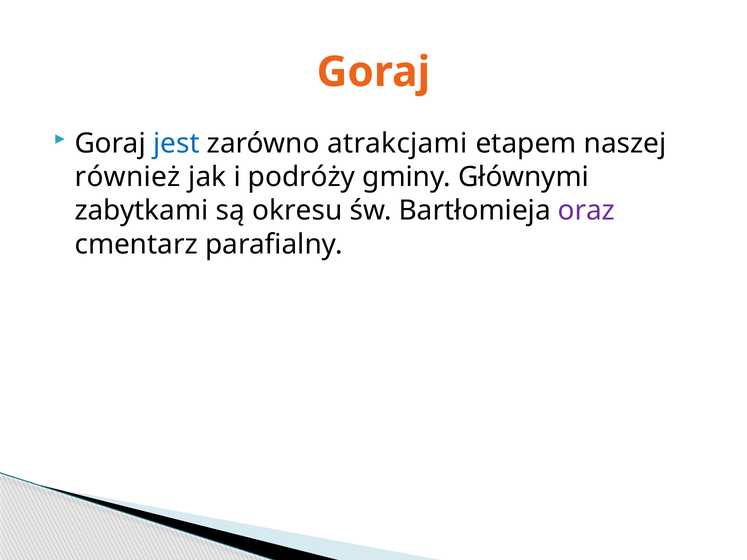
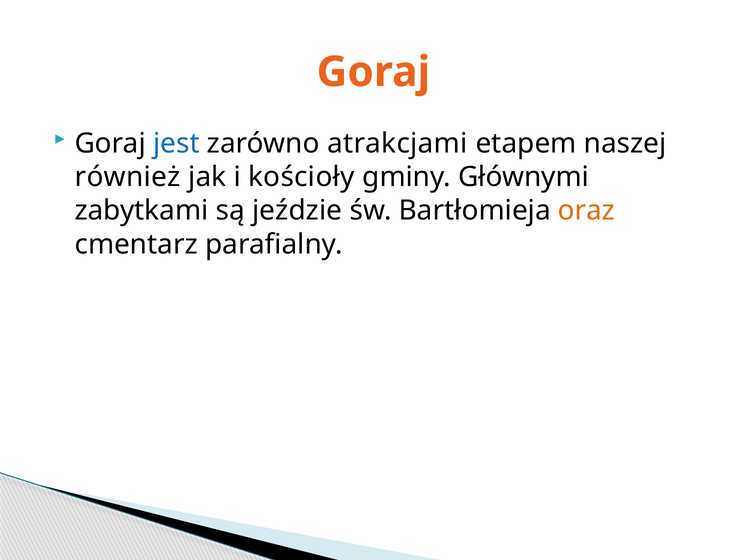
podróży: podróży -> kościoły (301, 177)
okresu: okresu -> jeździe (297, 211)
oraz colour: purple -> orange (586, 211)
